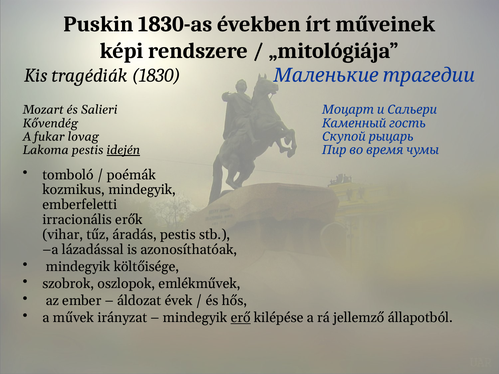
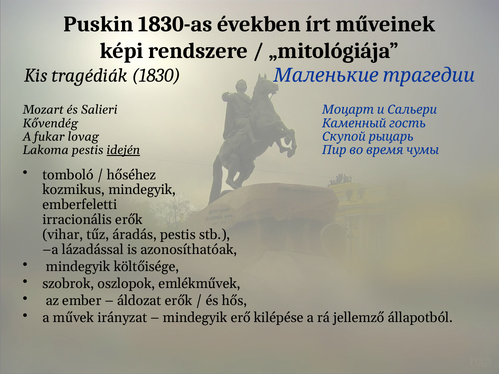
poémák: poémák -> hőséhez (131, 175)
áldozat évek: évek -> erők (179, 301)
erő underline: present -> none (241, 318)
